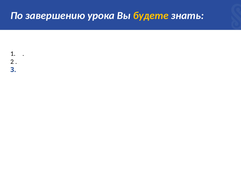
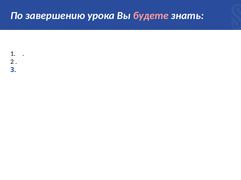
будете colour: yellow -> pink (151, 16)
